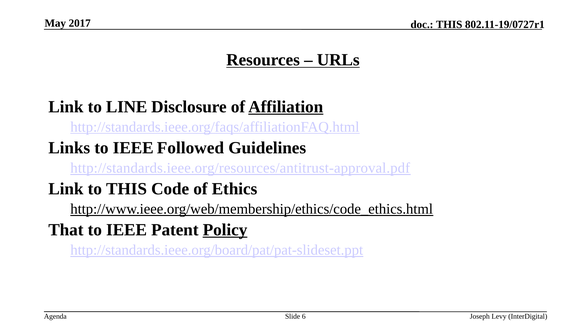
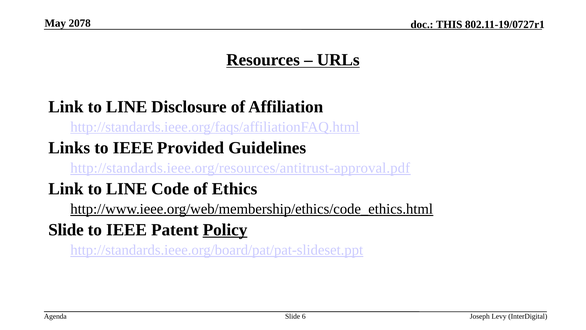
2017: 2017 -> 2078 (80, 23)
Affiliation underline: present -> none (286, 107)
Followed: Followed -> Provided (190, 148)
THIS: THIS -> LINE (127, 189)
That: That -> Slide (66, 230)
